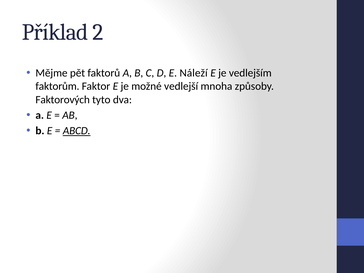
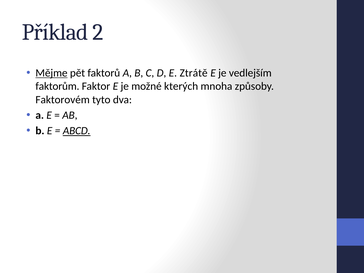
Mějme underline: none -> present (52, 73)
Náleží: Náleží -> Ztrátě (194, 73)
vedlejší: vedlejší -> kterých (181, 86)
Faktorových: Faktorových -> Faktorovém (63, 100)
